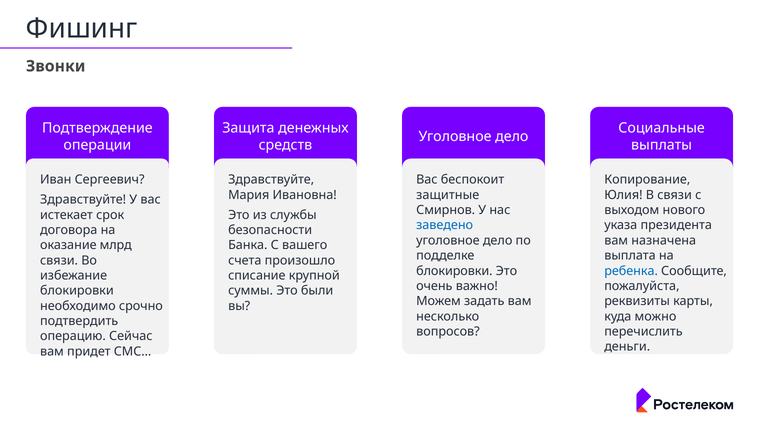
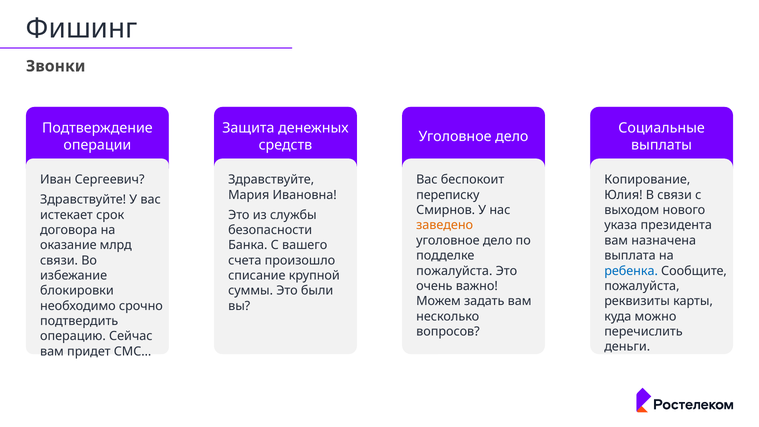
защитные: защитные -> переписку (448, 195)
заведено colour: blue -> orange (445, 225)
блокировки: блокировки -> пожалуйста (454, 271)
